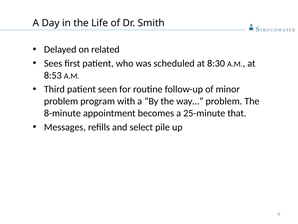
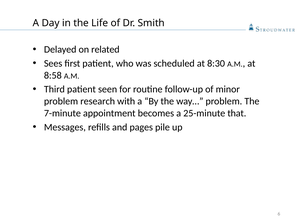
8:53: 8:53 -> 8:58 (53, 75)
program: program -> research (98, 101)
8-minute: 8-minute -> 7-minute (62, 113)
select: select -> pages (141, 127)
